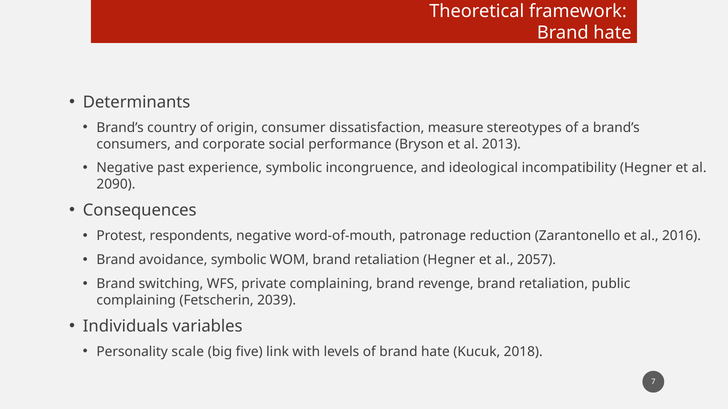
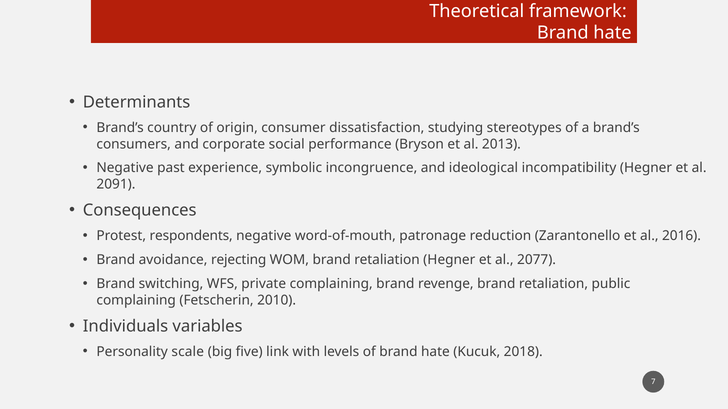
measure: measure -> studying (456, 128)
2090: 2090 -> 2091 (116, 185)
avoidance symbolic: symbolic -> rejecting (239, 260)
2057: 2057 -> 2077 (537, 260)
2039: 2039 -> 2010 (277, 300)
